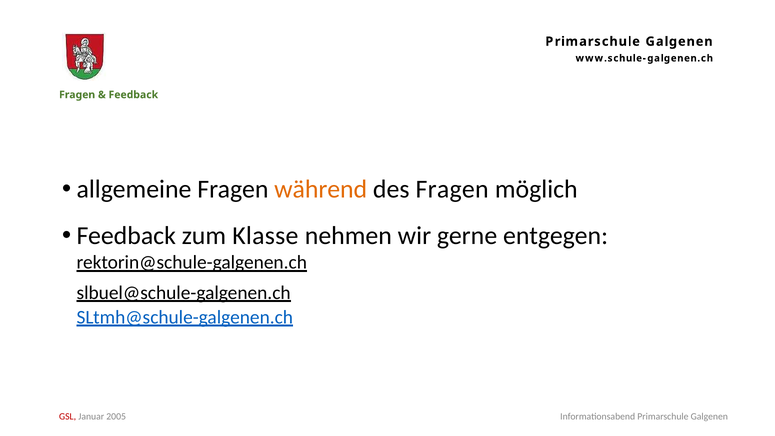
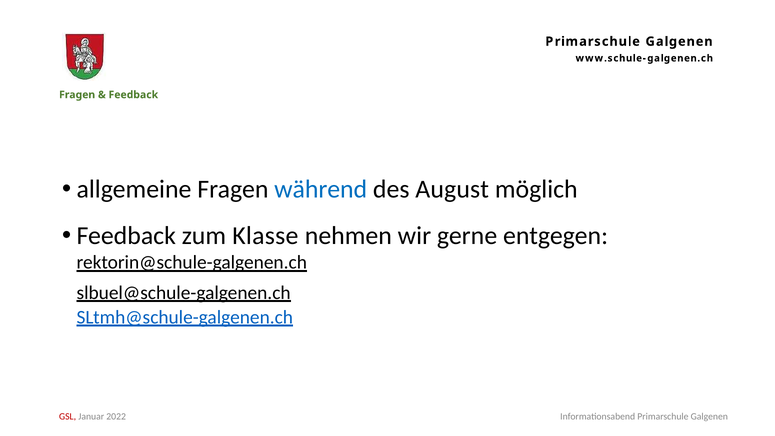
während colour: orange -> blue (321, 189)
des Fragen: Fragen -> August (452, 189)
2005: 2005 -> 2022 (116, 416)
